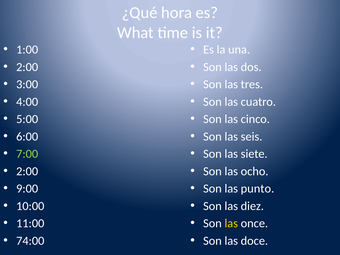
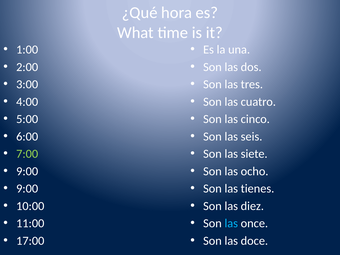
2:00: 2:00 -> 9:00 (27, 171)
punto: punto -> tienes (258, 189)
las colour: yellow -> light blue (231, 223)
74:00: 74:00 -> 17:00 (30, 241)
